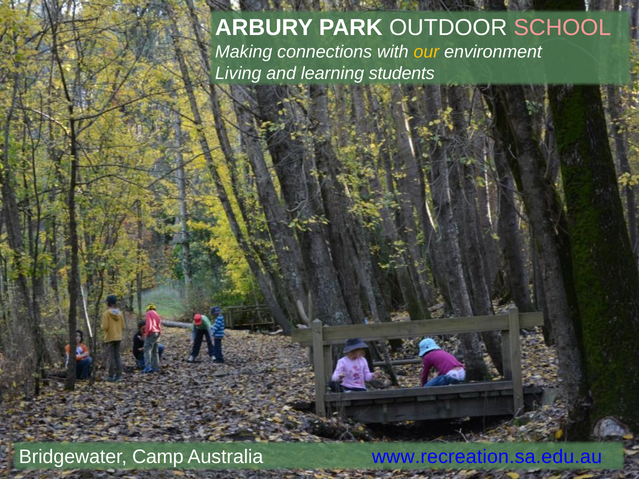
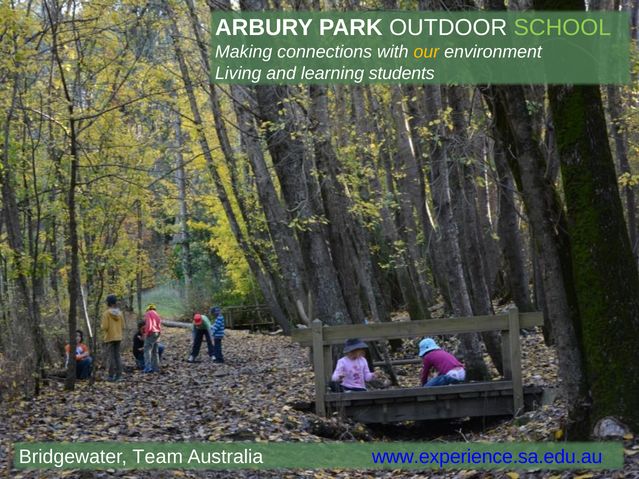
SCHOOL colour: pink -> light green (562, 28)
Camp: Camp -> Team (158, 457)
www.recreation.sa.edu.au: www.recreation.sa.edu.au -> www.experience.sa.edu.au (487, 457)
